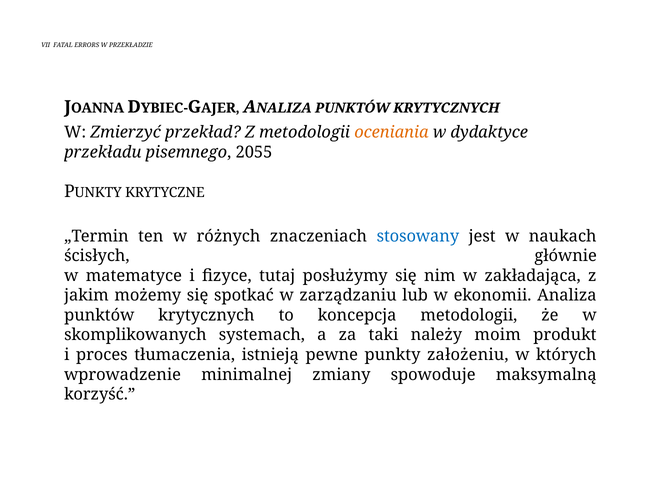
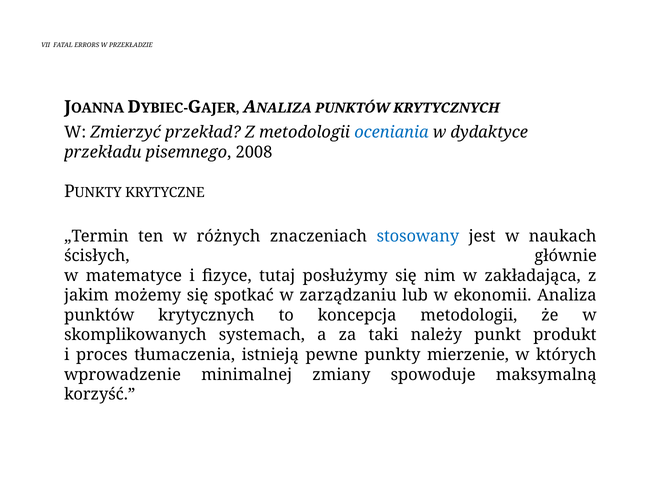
oceniania colour: orange -> blue (391, 132)
2055: 2055 -> 2008 (254, 152)
moim: moim -> punkt (498, 335)
założeniu: założeniu -> mierzenie (468, 354)
